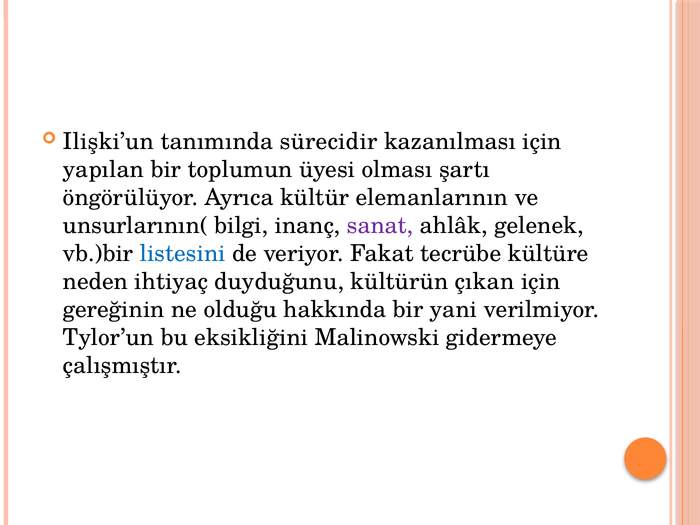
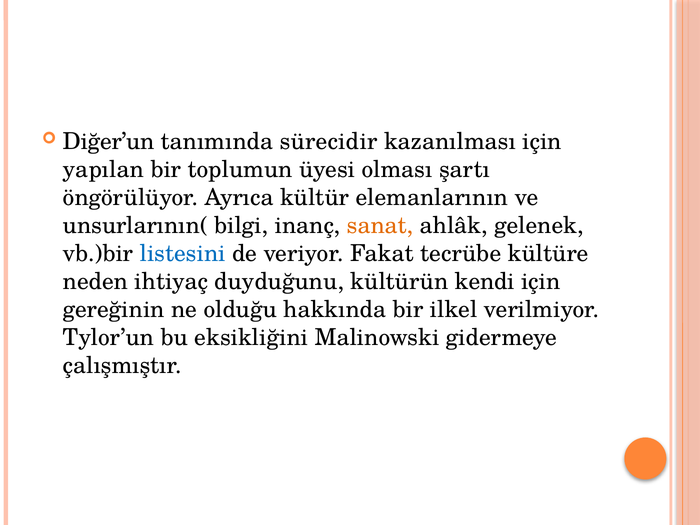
Ilişki’un: Ilişki’un -> Diğer’un (109, 142)
sanat colour: purple -> orange (380, 226)
çıkan: çıkan -> kendi (485, 282)
yani: yani -> ilkel (454, 310)
